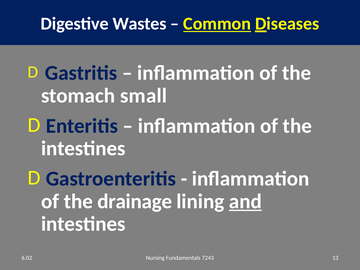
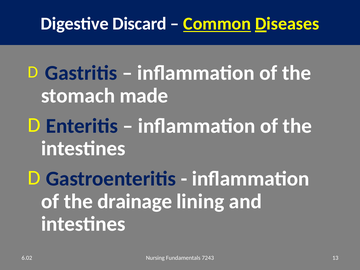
Wastes: Wastes -> Discard (139, 24)
small: small -> made (144, 96)
and underline: present -> none (245, 201)
